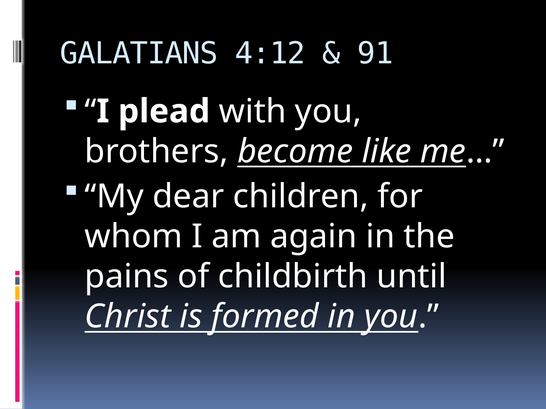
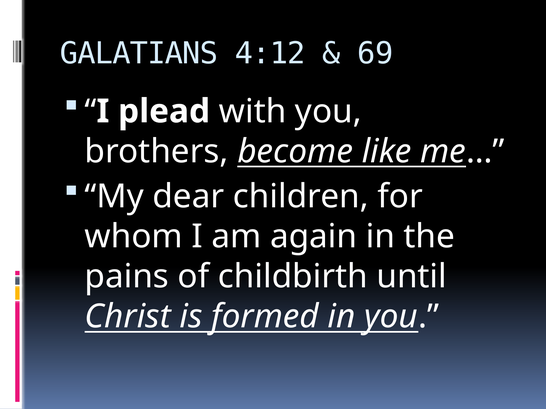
91: 91 -> 69 (375, 54)
